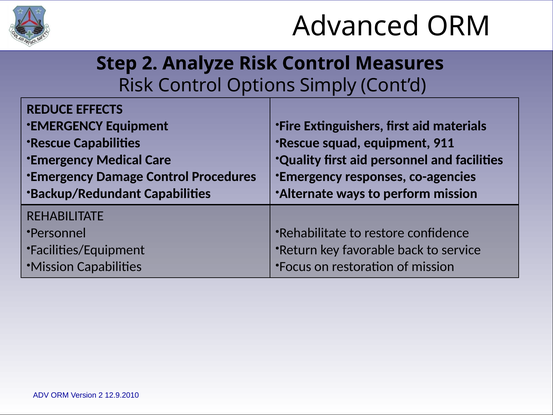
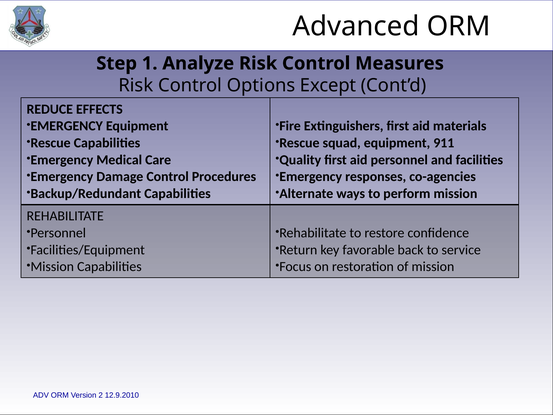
Step 2: 2 -> 1 (150, 63)
Simply: Simply -> Except (328, 85)
